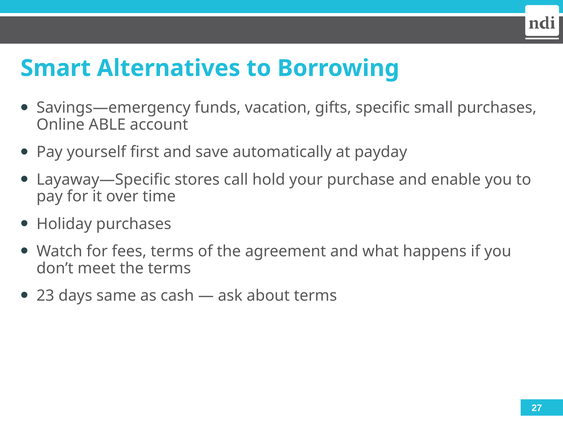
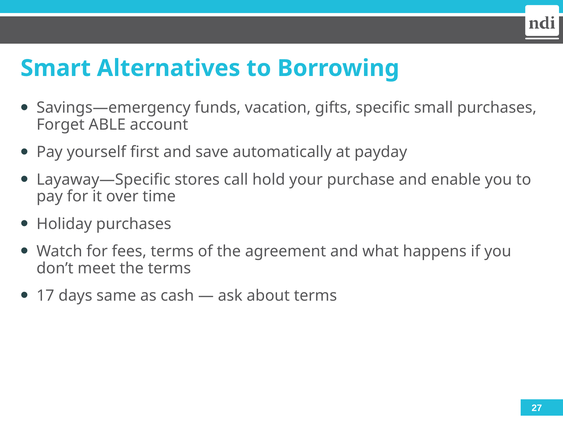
Online: Online -> Forget (61, 125)
23: 23 -> 17 (45, 296)
